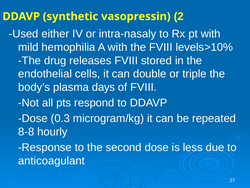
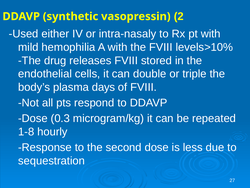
8-8: 8-8 -> 1-8 (26, 132)
anticoagulant: anticoagulant -> sequestration (51, 160)
